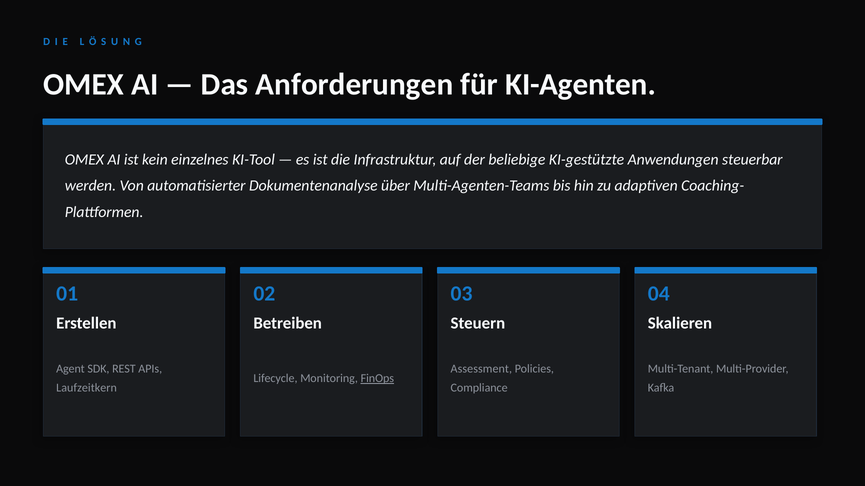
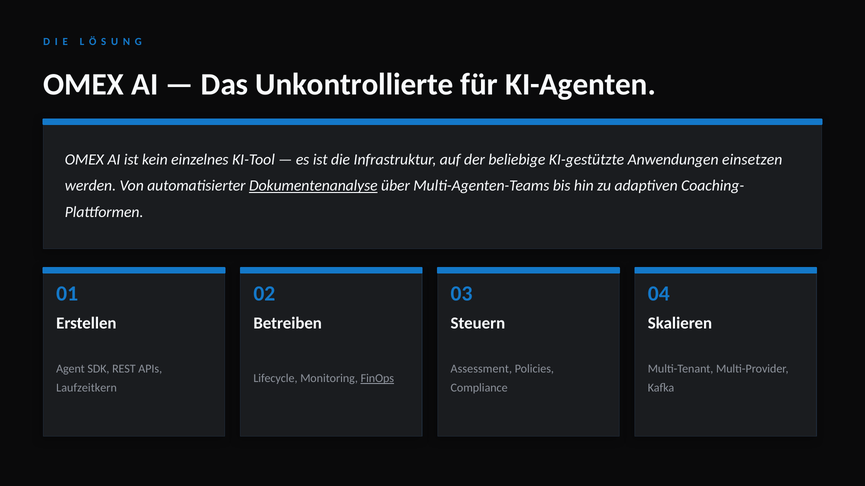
Anforderungen: Anforderungen -> Unkontrollierte (354, 84)
steuerbar: steuerbar -> einsetzen (752, 160)
Dokumentenanalyse underline: none -> present (313, 186)
